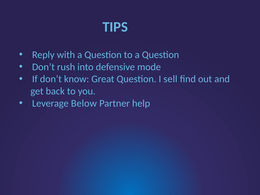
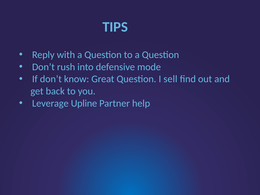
Below: Below -> Upline (84, 103)
